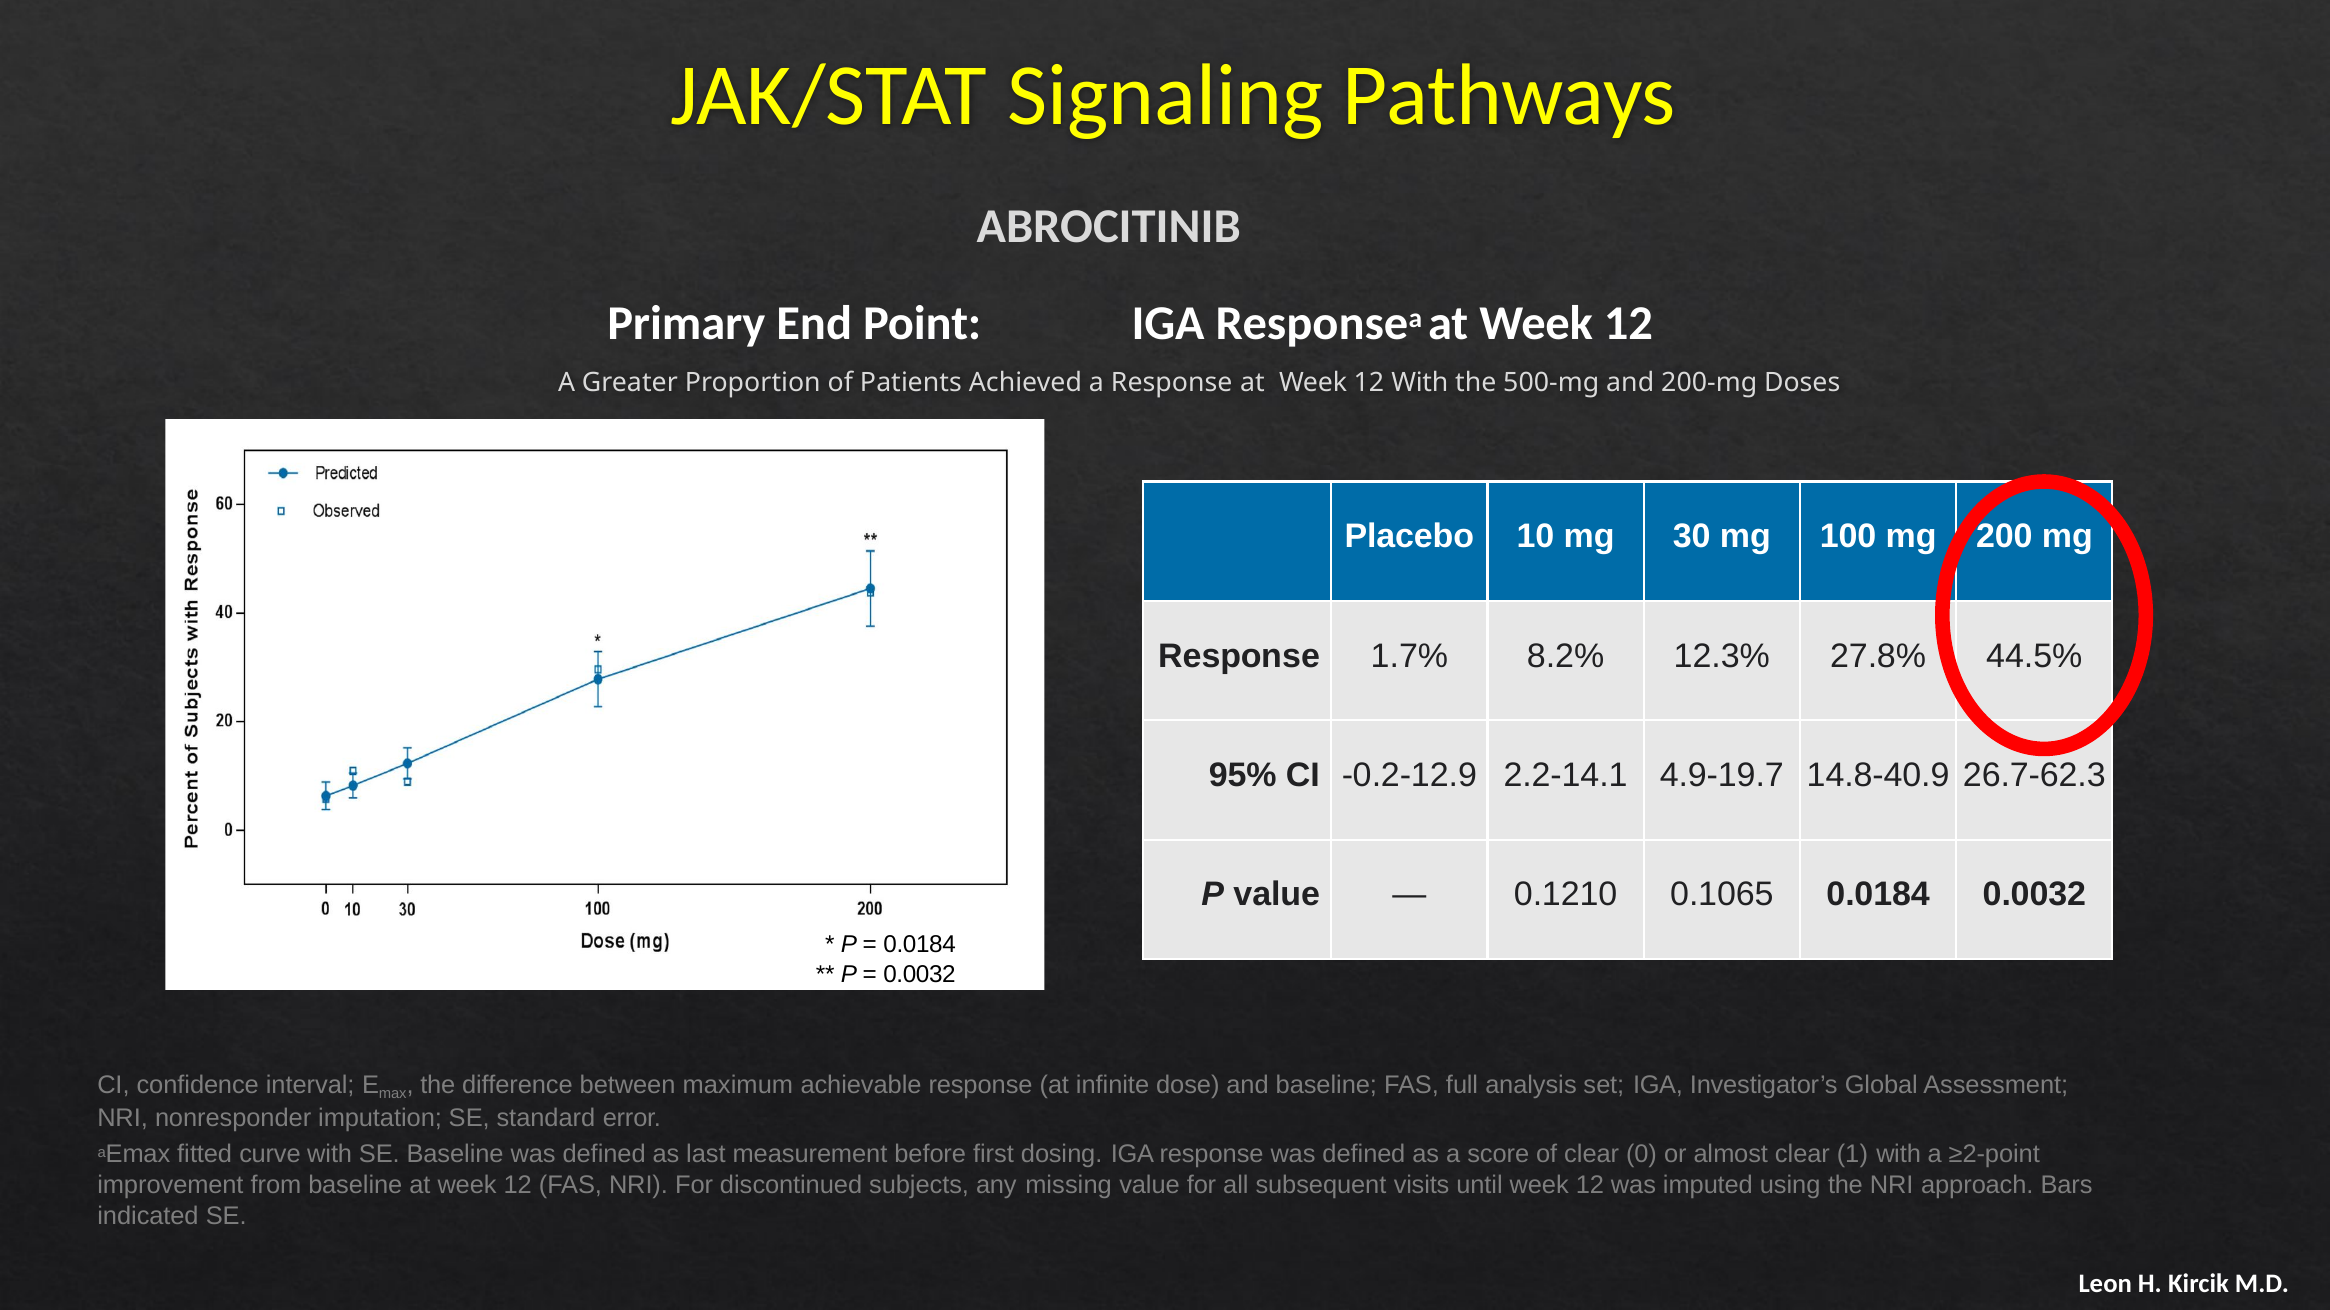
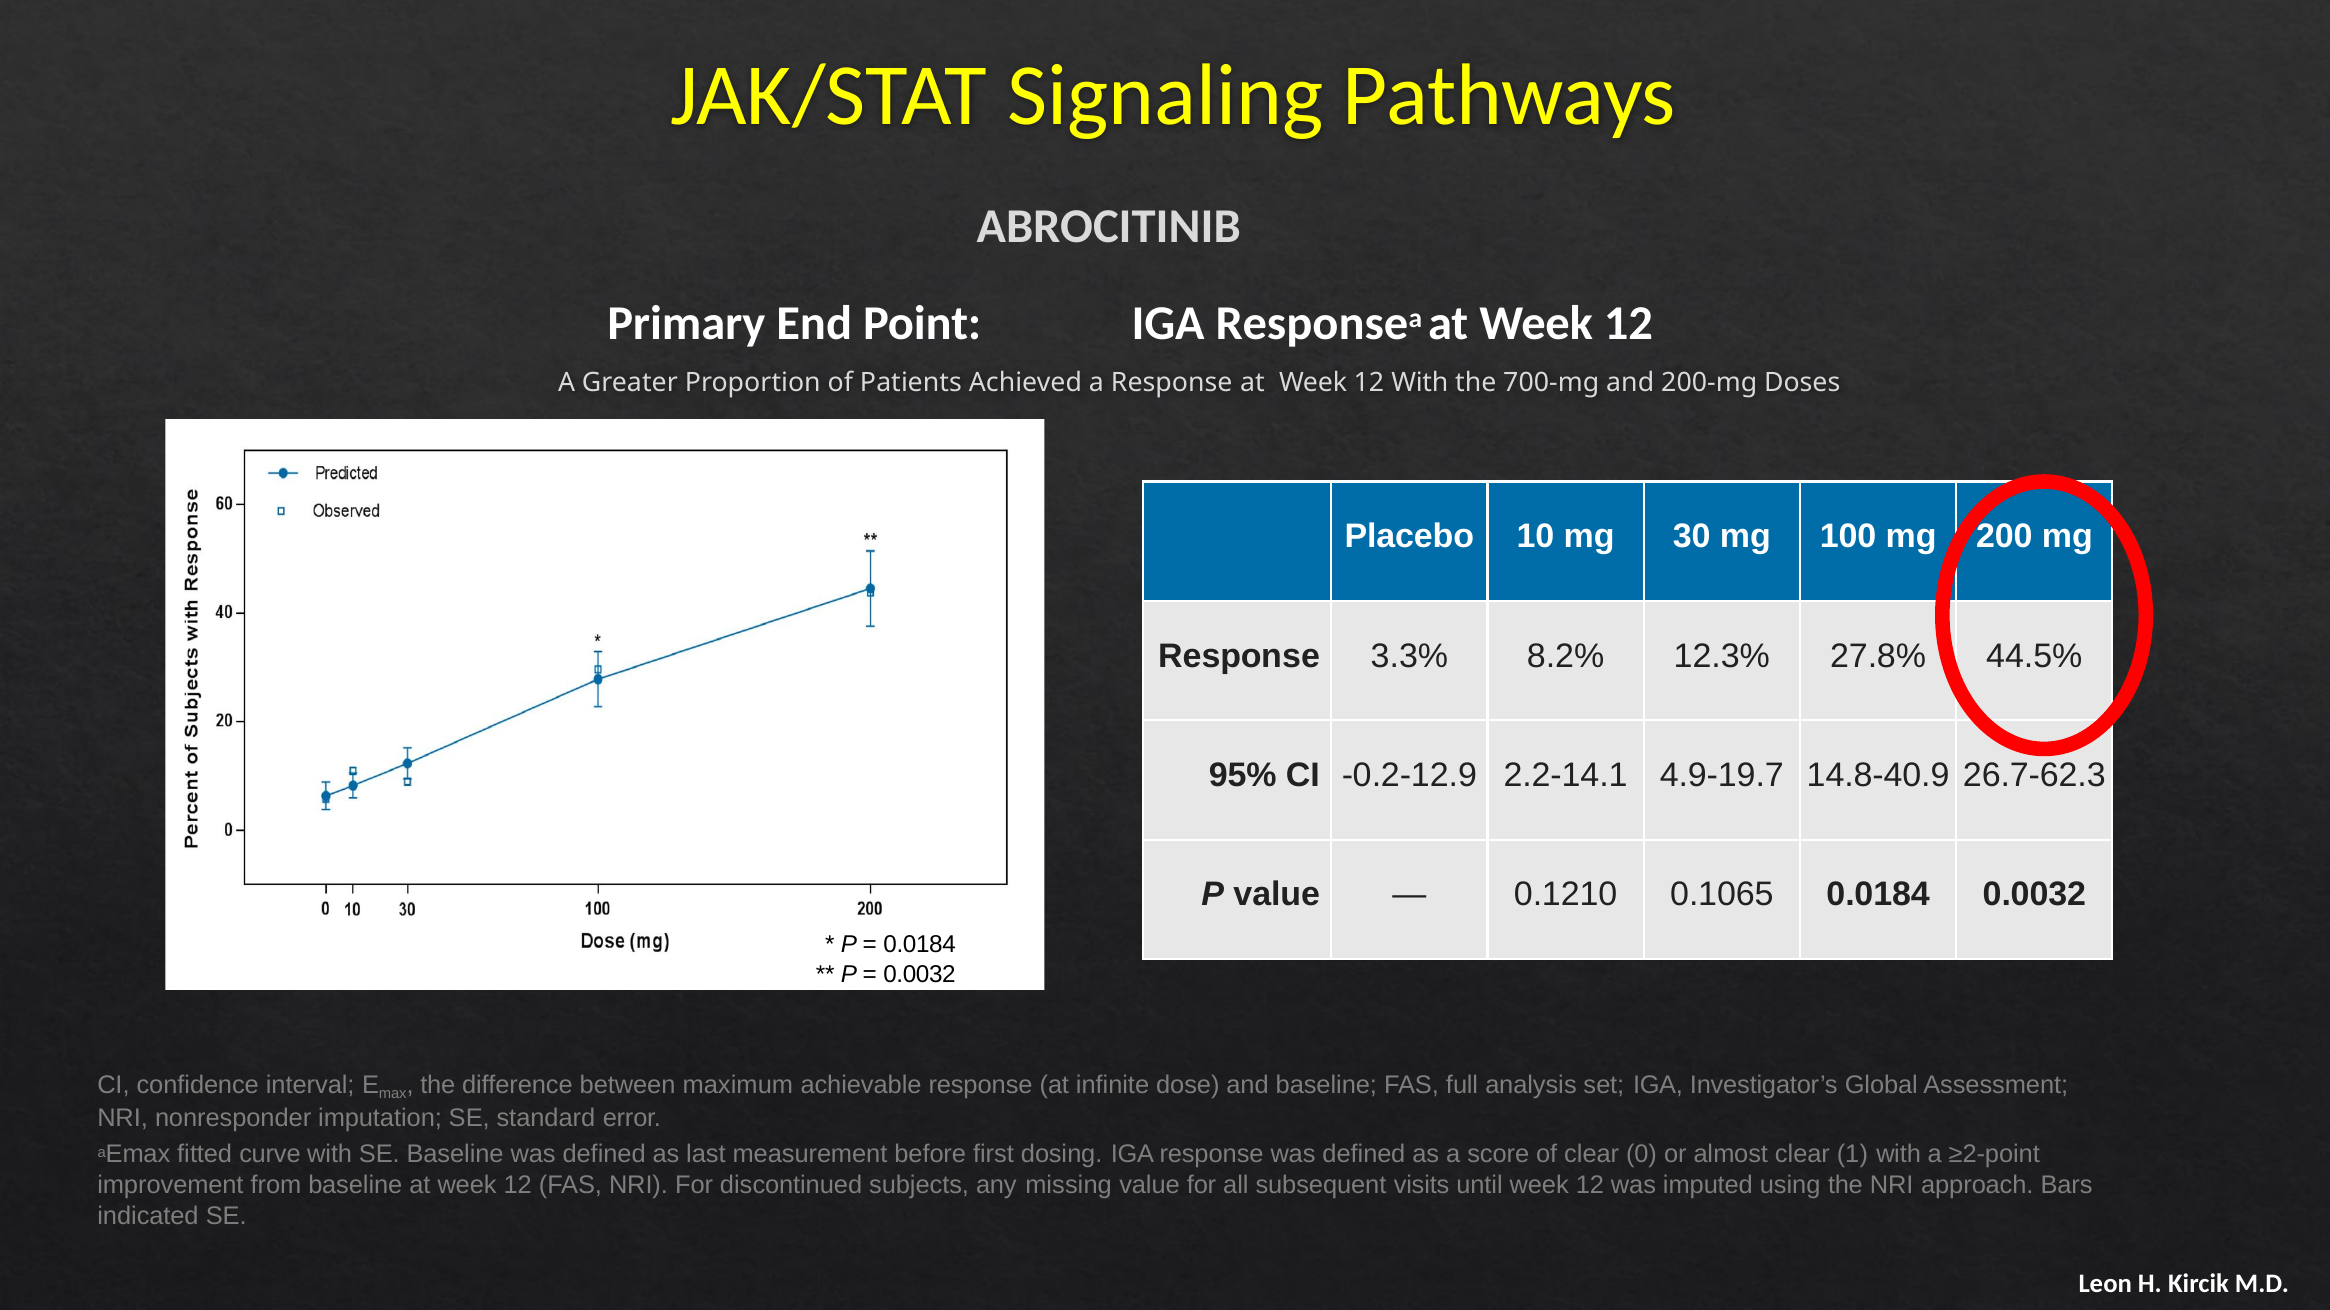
500-mg: 500-mg -> 700-mg (1551, 383)
1.7%: 1.7% -> 3.3% (1409, 656)
